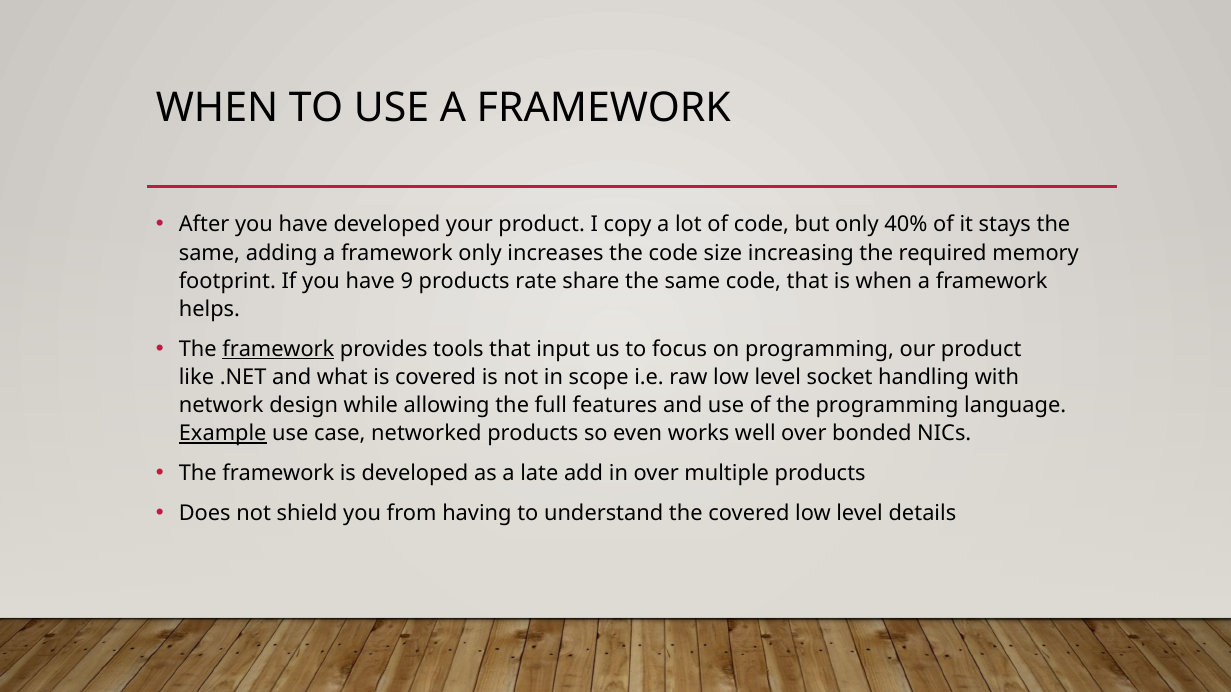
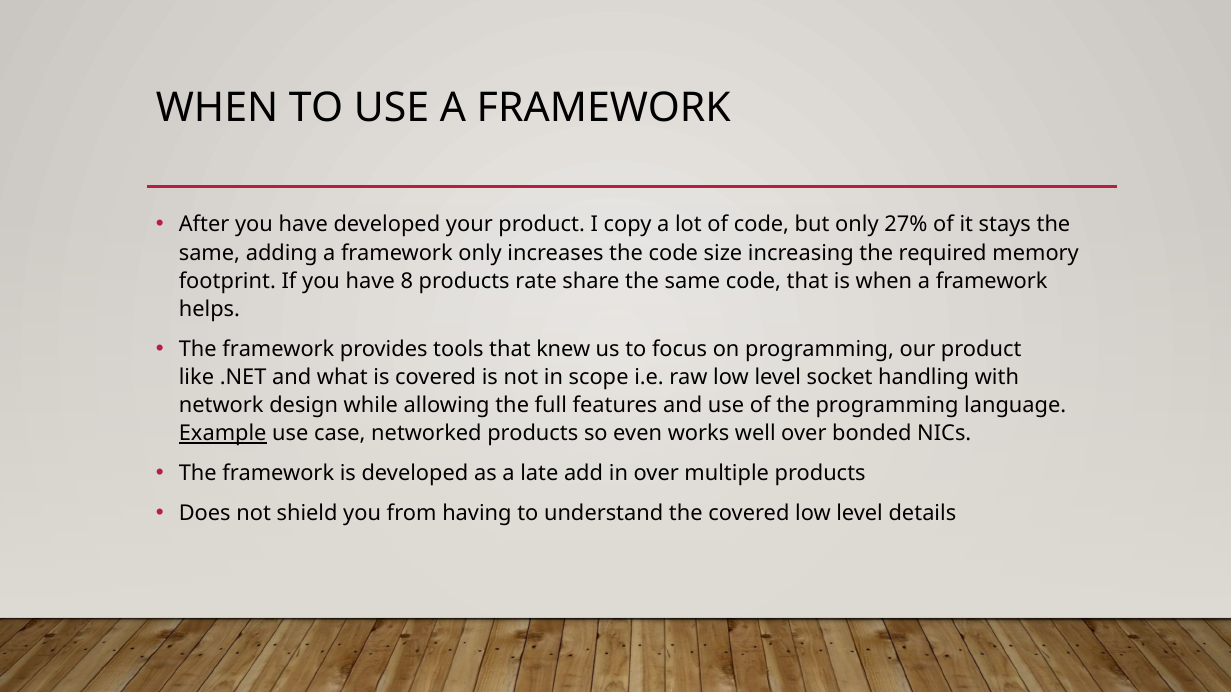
40%: 40% -> 27% (906, 225)
9: 9 -> 8 (407, 281)
framework underline: present -> none (278, 349)
input: input -> knew (563, 349)
